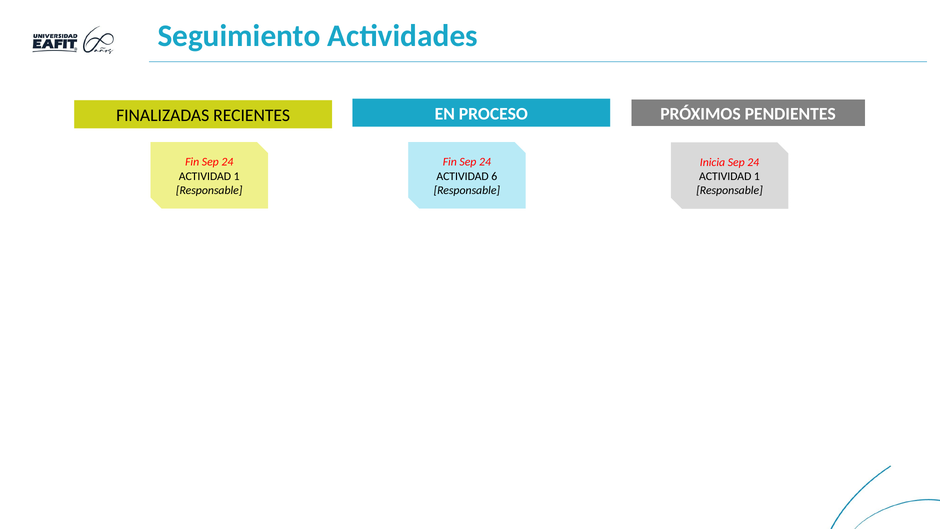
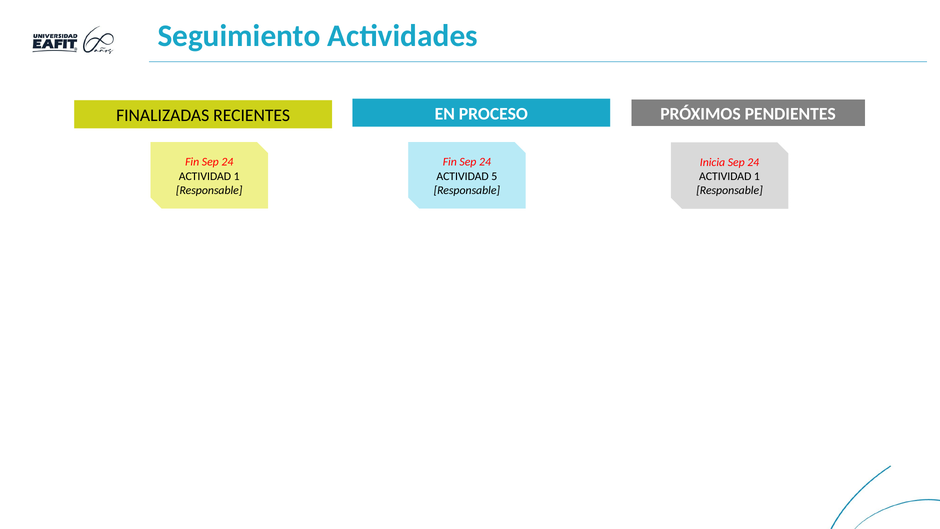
6: 6 -> 5 (494, 176)
